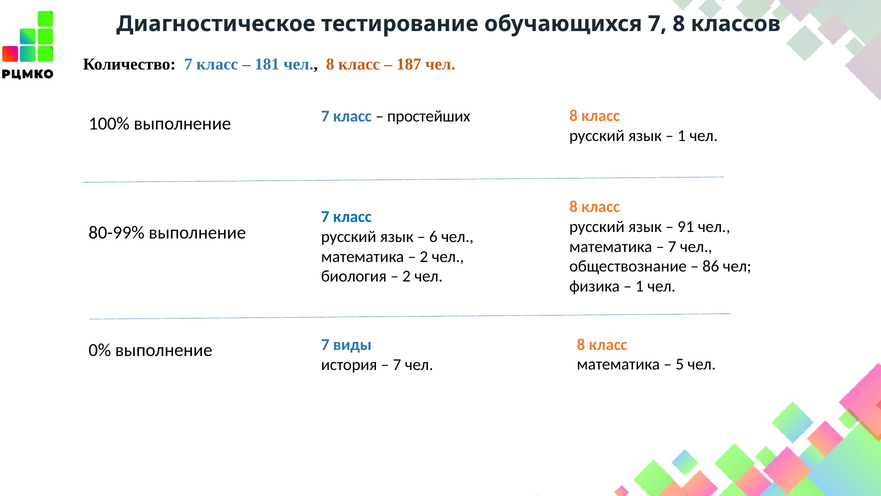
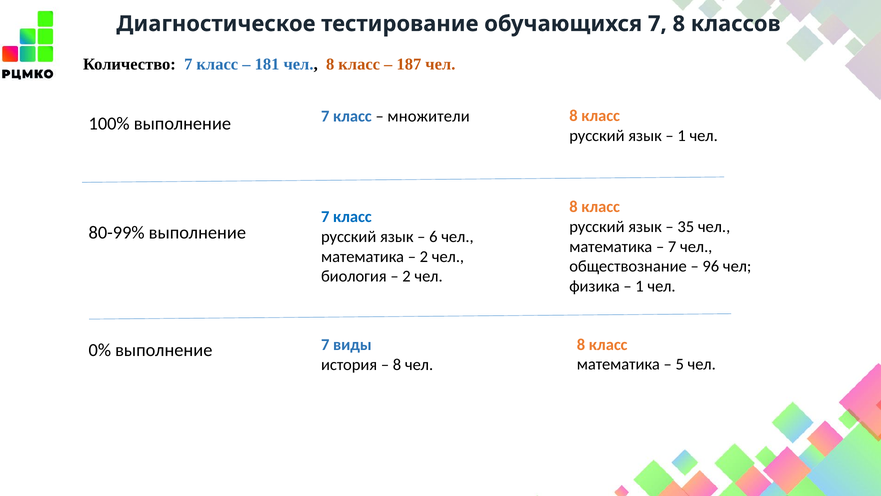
простейших: простейших -> множители (429, 116)
91: 91 -> 35 (686, 227)
86: 86 -> 96 (711, 266)
7: 7 -> 8 (397, 364)
